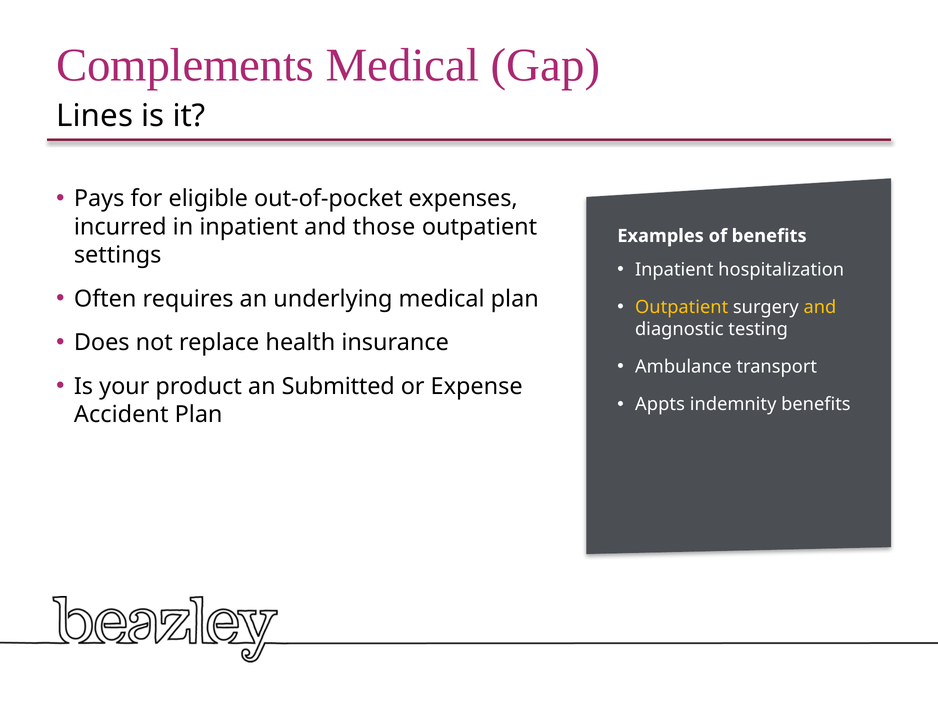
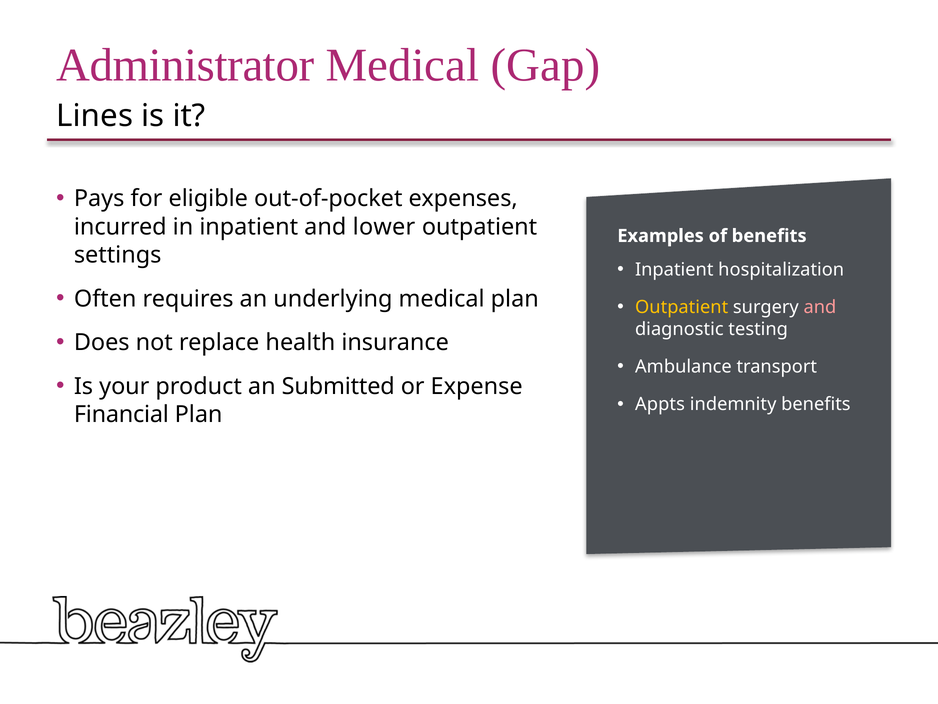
Complements: Complements -> Administrator (185, 65)
those: those -> lower (384, 227)
and colour: yellow -> pink (820, 307)
Accident: Accident -> Financial (121, 414)
